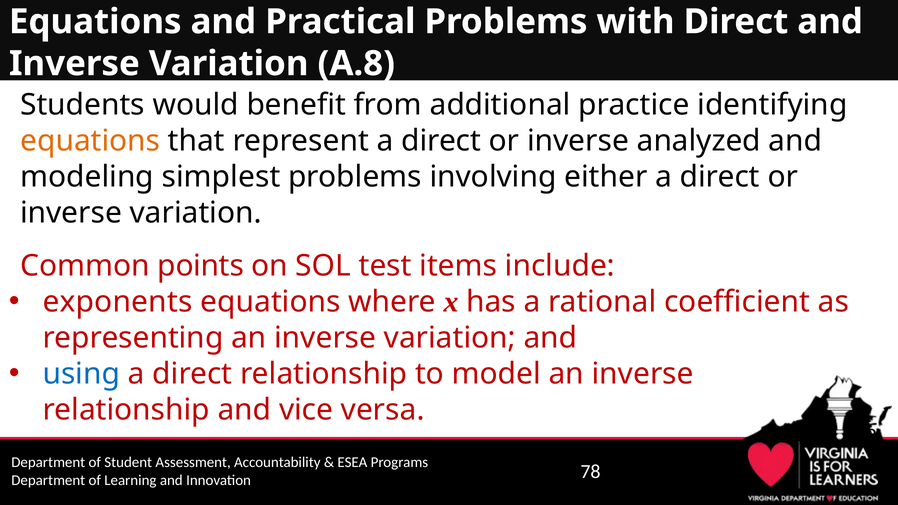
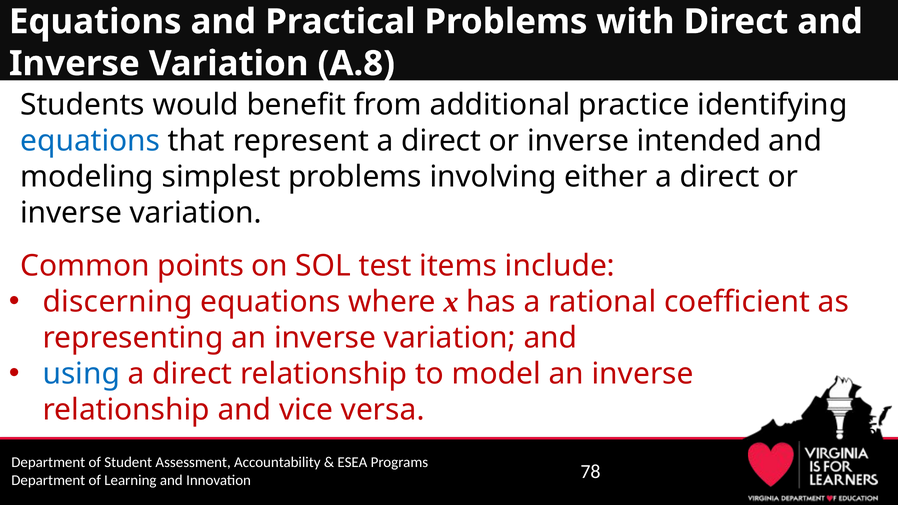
equations colour: orange -> blue (90, 141)
analyzed: analyzed -> intended (699, 141)
exponents: exponents -> discerning (118, 302)
